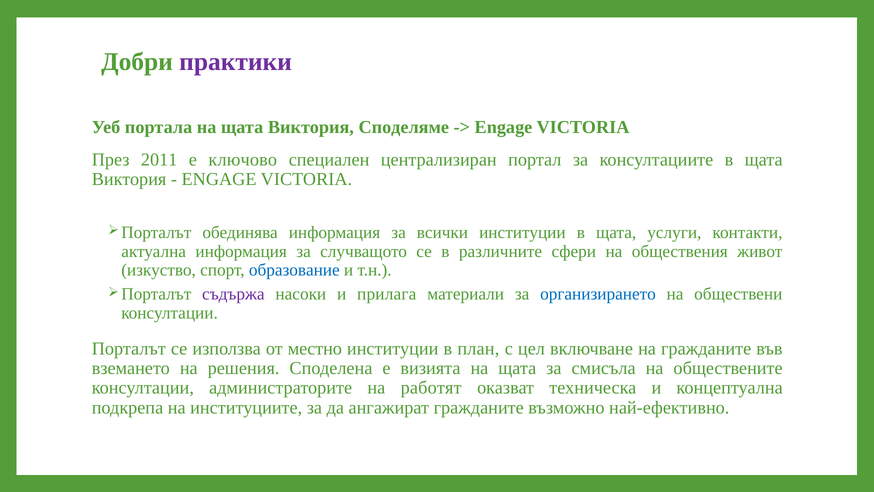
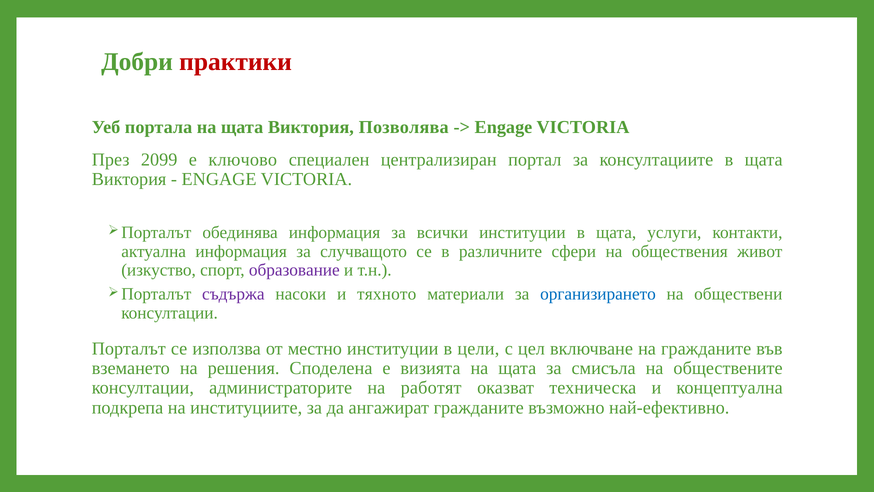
практики colour: purple -> red (236, 62)
Споделяме: Споделяме -> Позволява (404, 127)
2011: 2011 -> 2099 (159, 159)
образование colour: blue -> purple (294, 270)
прилага: прилага -> тяхното (387, 294)
план: план -> цели (478, 348)
